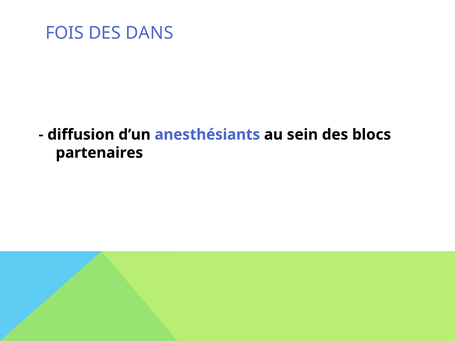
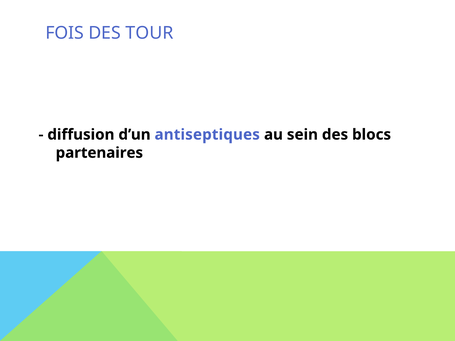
DANS: DANS -> TOUR (149, 33)
anesthésiants: anesthésiants -> antiseptiques (207, 135)
